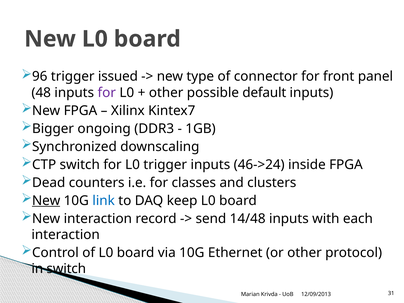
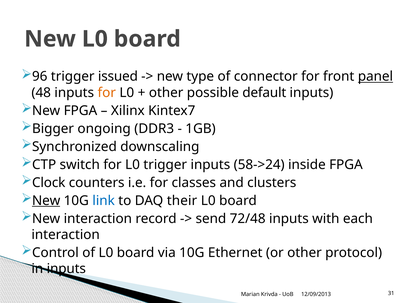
panel underline: none -> present (375, 76)
for colour: purple -> orange (107, 93)
46->24: 46->24 -> 58->24 (259, 165)
Dead: Dead -> Clock (49, 183)
keep: keep -> their (182, 201)
14/48: 14/48 -> 72/48 (248, 219)
in switch: switch -> inputs (66, 269)
